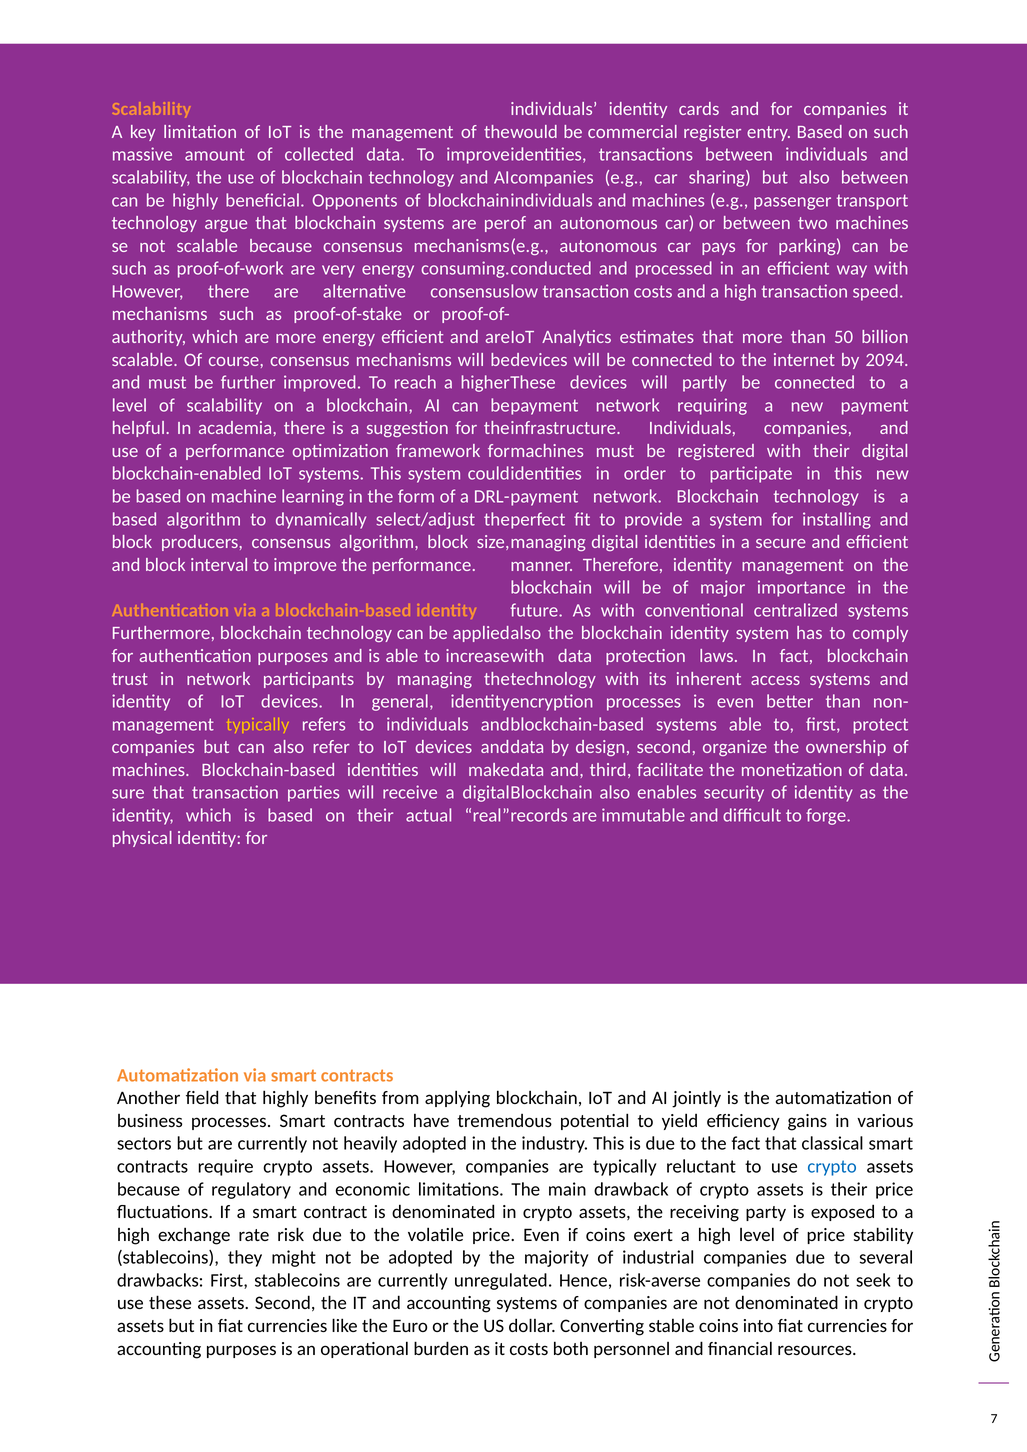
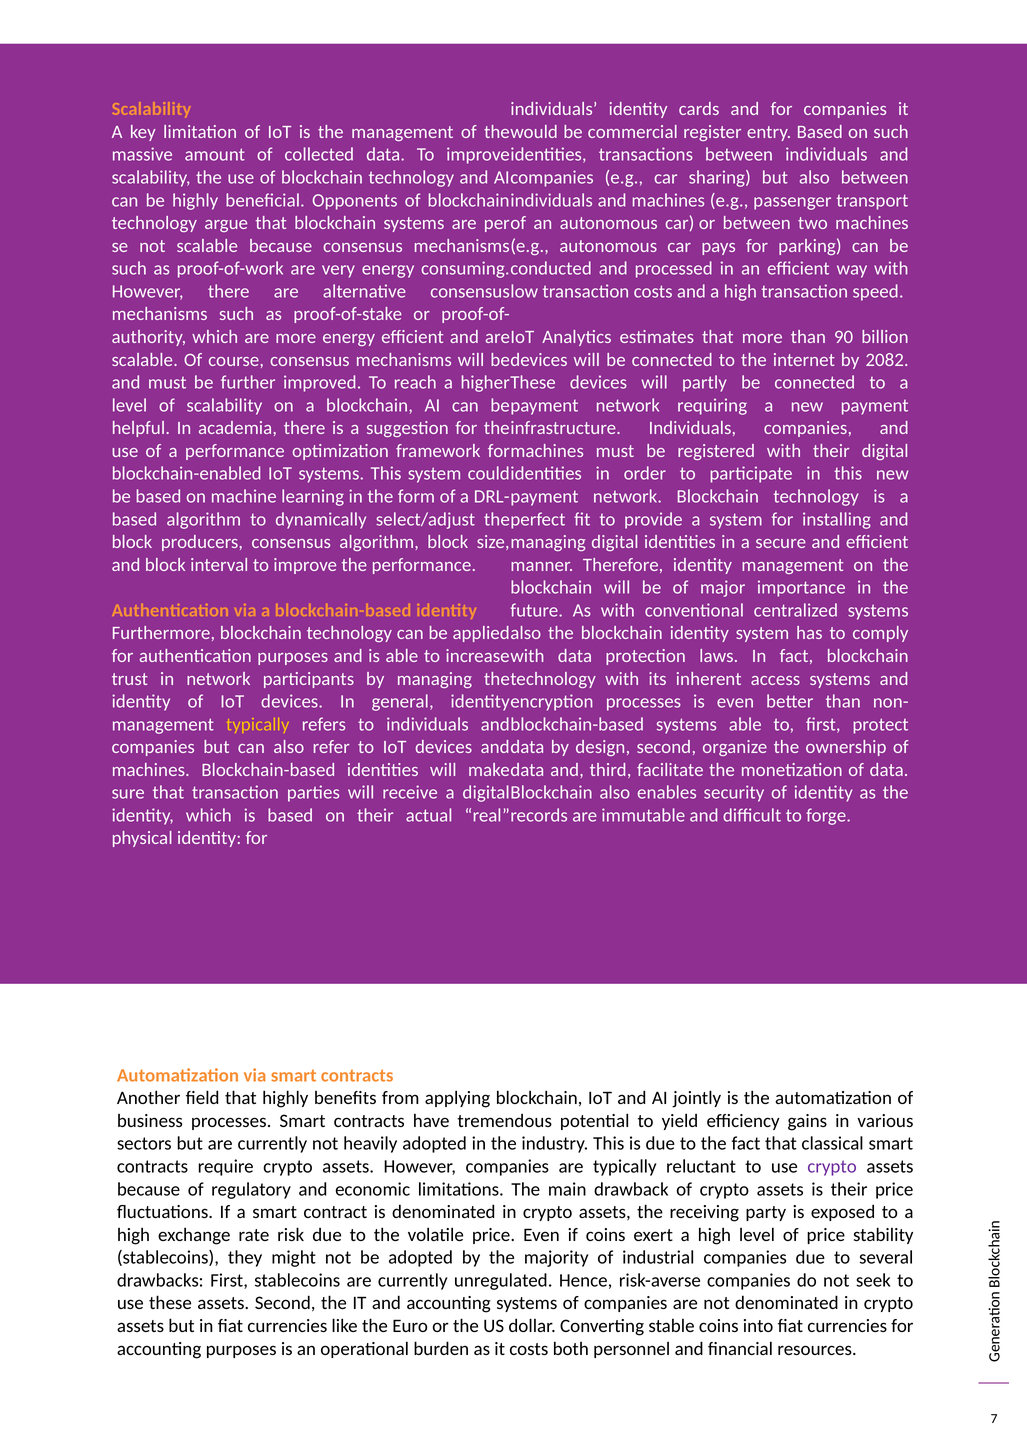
50: 50 -> 90 (844, 337)
2094: 2094 -> 2082 (887, 360)
crypto colour: blue -> purple (832, 1167)
